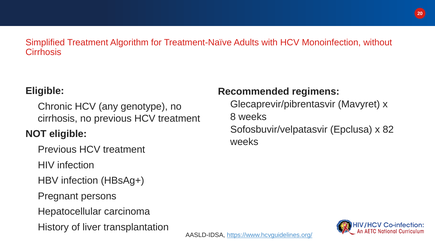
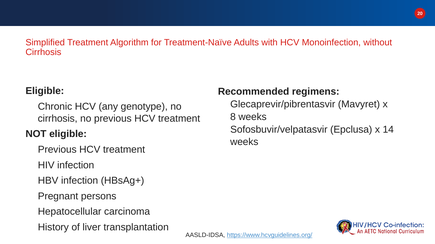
82: 82 -> 14 (388, 130)
